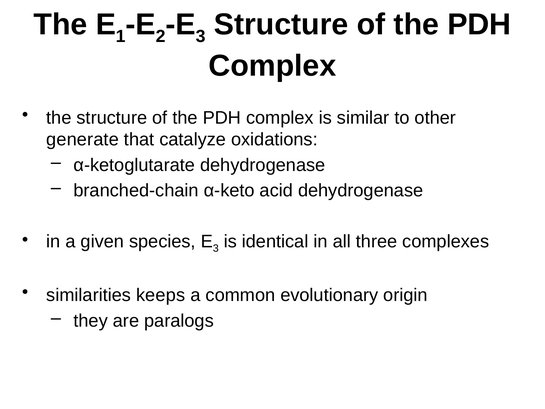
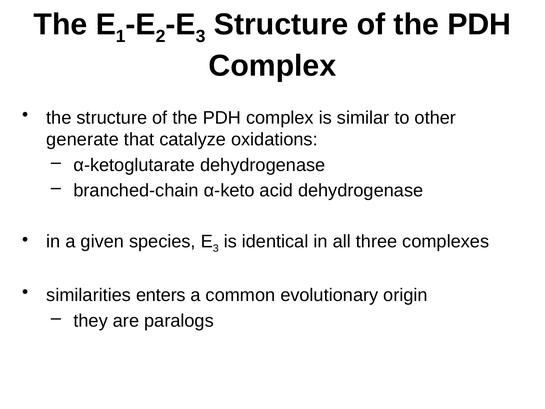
keeps: keeps -> enters (161, 295)
